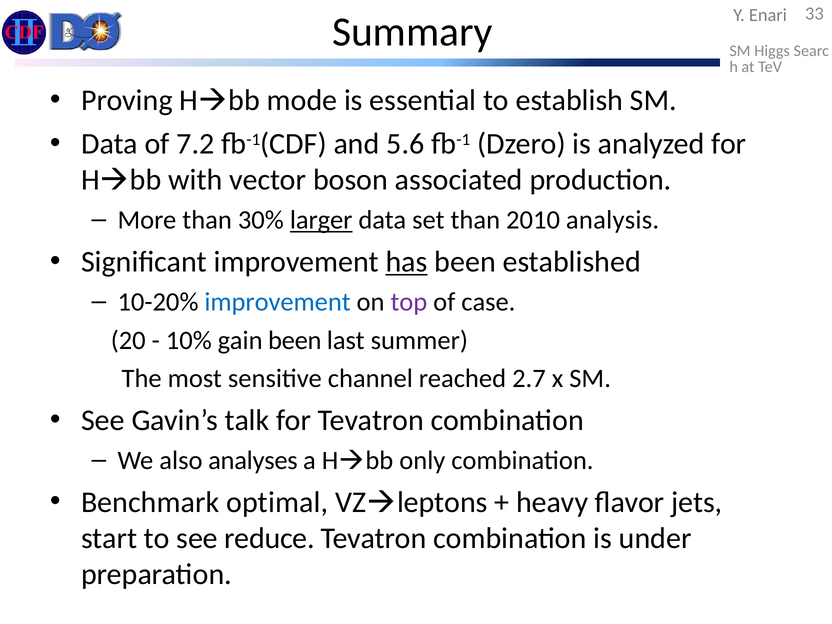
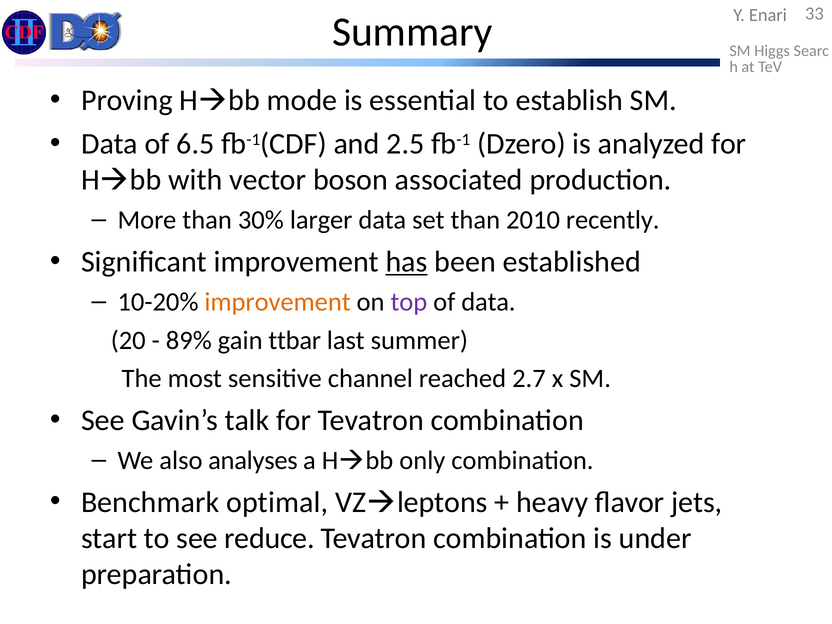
7.2: 7.2 -> 6.5 (195, 144)
5.6: 5.6 -> 2.5 (405, 144)
larger underline: present -> none (321, 220)
analysis: analysis -> recently (613, 220)
improvement colour: blue -> orange (278, 302)
of case: case -> data (488, 302)
10%: 10% -> 89% (189, 340)
gain been: been -> ttbar (295, 340)
